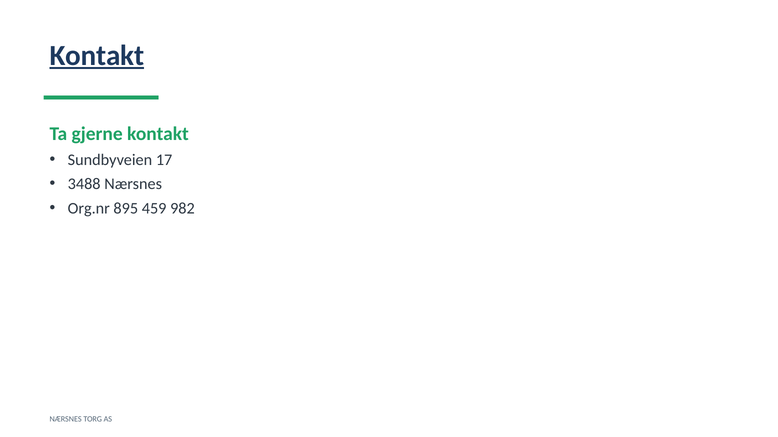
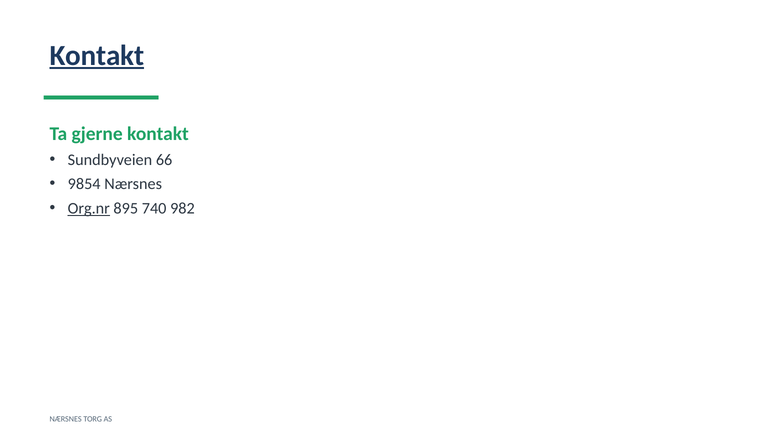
17: 17 -> 66 (164, 160)
3488: 3488 -> 9854 (84, 184)
Org.nr underline: none -> present (89, 209)
459: 459 -> 740 (154, 209)
